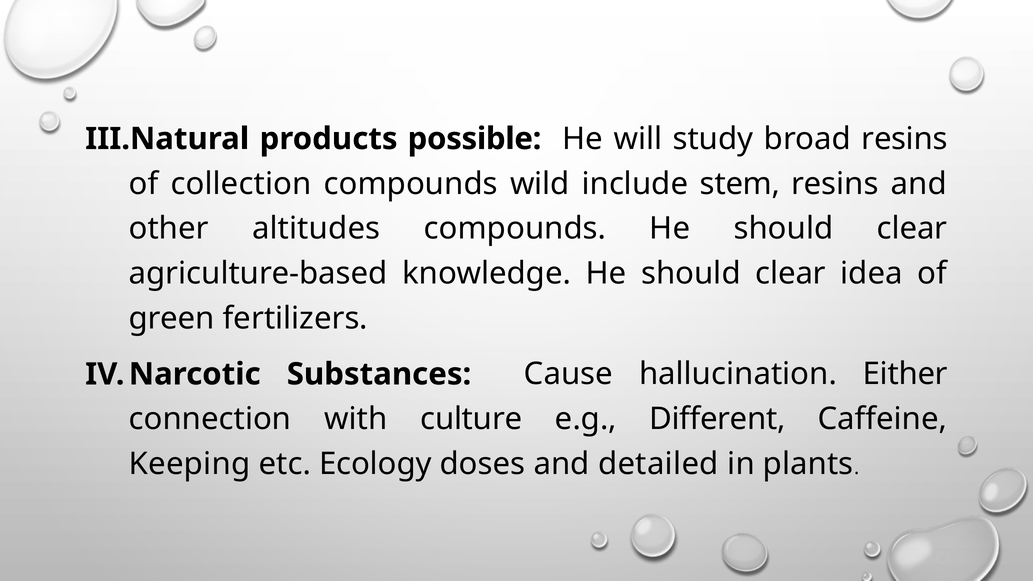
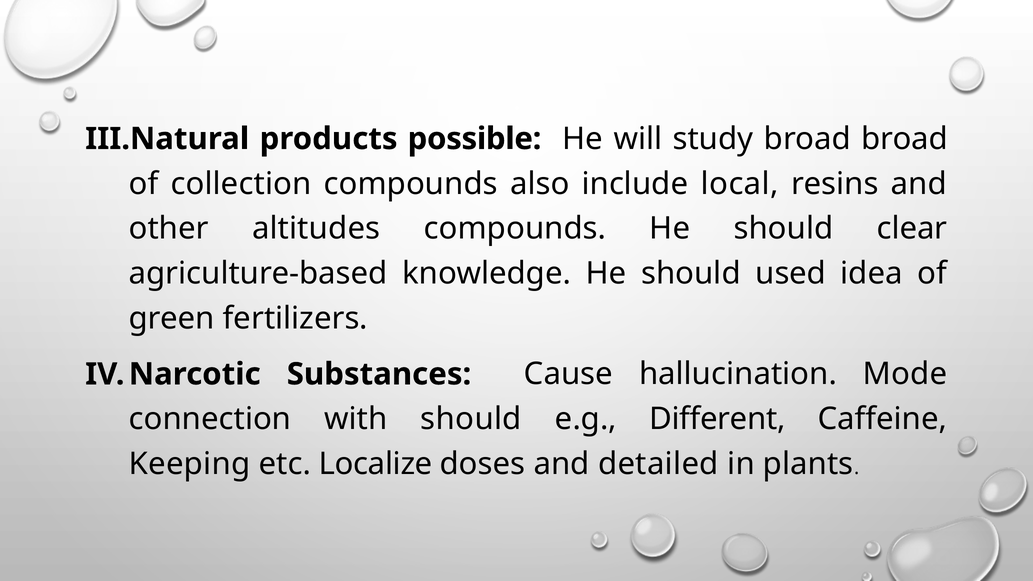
broad resins: resins -> broad (905, 139)
wild: wild -> also (540, 184)
stem: stem -> local (740, 184)
knowledge He should clear: clear -> used (791, 274)
Either: Either -> Mode (905, 374)
with culture: culture -> should (471, 419)
Ecology: Ecology -> Localize (376, 464)
